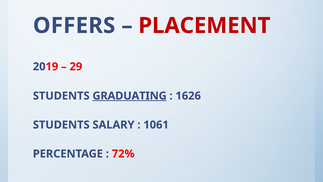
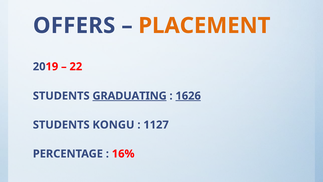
PLACEMENT colour: red -> orange (204, 26)
29: 29 -> 22 (76, 67)
1626 underline: none -> present (188, 96)
SALARY: SALARY -> KONGU (113, 125)
1061: 1061 -> 1127 (156, 125)
72%: 72% -> 16% (123, 154)
